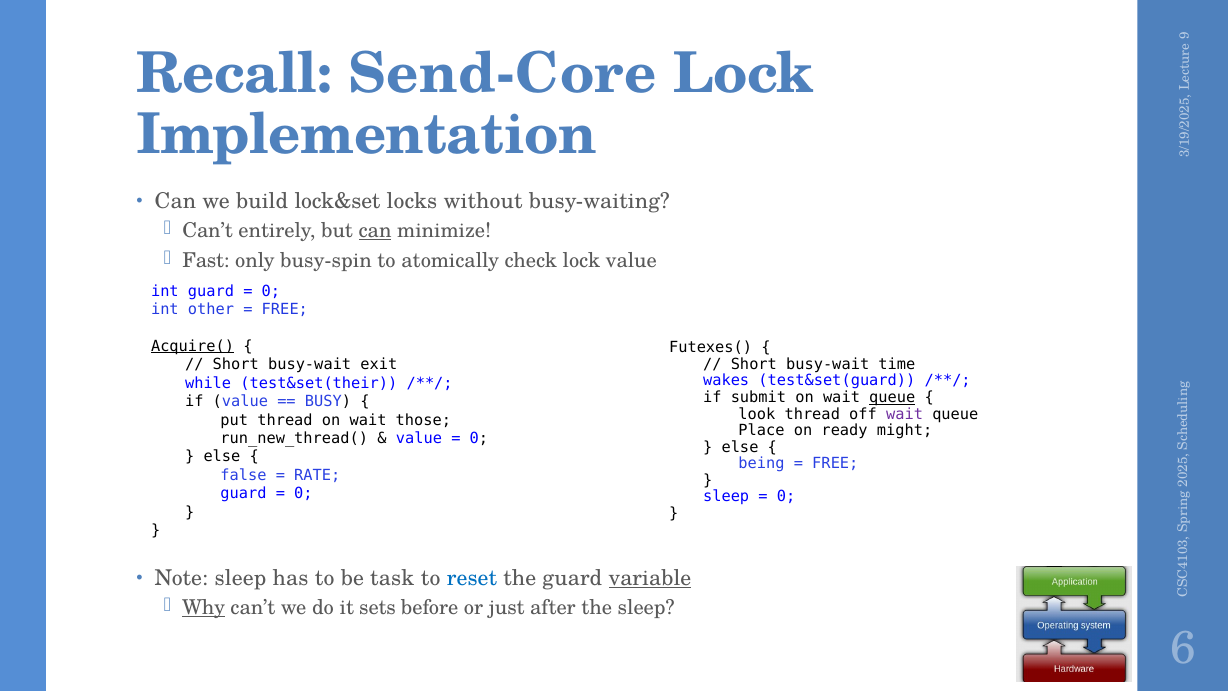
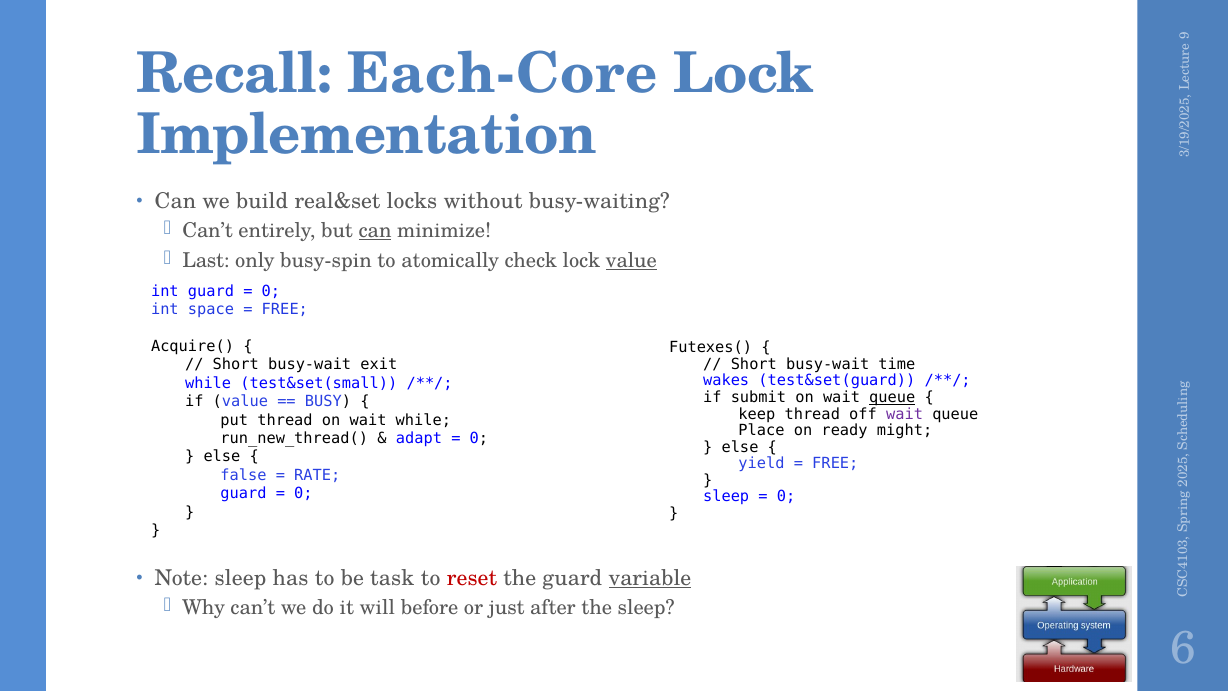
Send-Core: Send-Core -> Each-Core (503, 74)
lock&set: lock&set -> real&set (337, 201)
Fast: Fast -> Last (206, 261)
value underline: none -> present (631, 261)
other: other -> space (211, 309)
Acquire( underline: present -> none (193, 346)
test&set(their: test&set(their -> test&set(small (319, 383)
look: look -> keep (757, 414)
wait those: those -> while (423, 420)
value: value -> adapt (419, 438)
being: being -> yield (762, 464)
reset colour: blue -> red (472, 578)
Why underline: present -> none (204, 607)
sets: sets -> will (377, 607)
